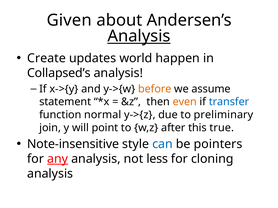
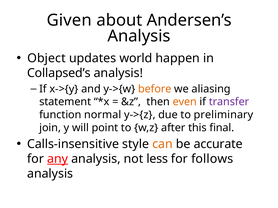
Analysis underline: present -> none (139, 36)
Create: Create -> Object (46, 58)
assume: assume -> aliasing (211, 89)
transfer colour: blue -> purple (229, 102)
true: true -> final (222, 128)
Note-insensitive: Note-insensitive -> Calls-insensitive (73, 144)
can colour: blue -> orange (162, 144)
pointers: pointers -> accurate (218, 144)
cloning: cloning -> follows (212, 159)
